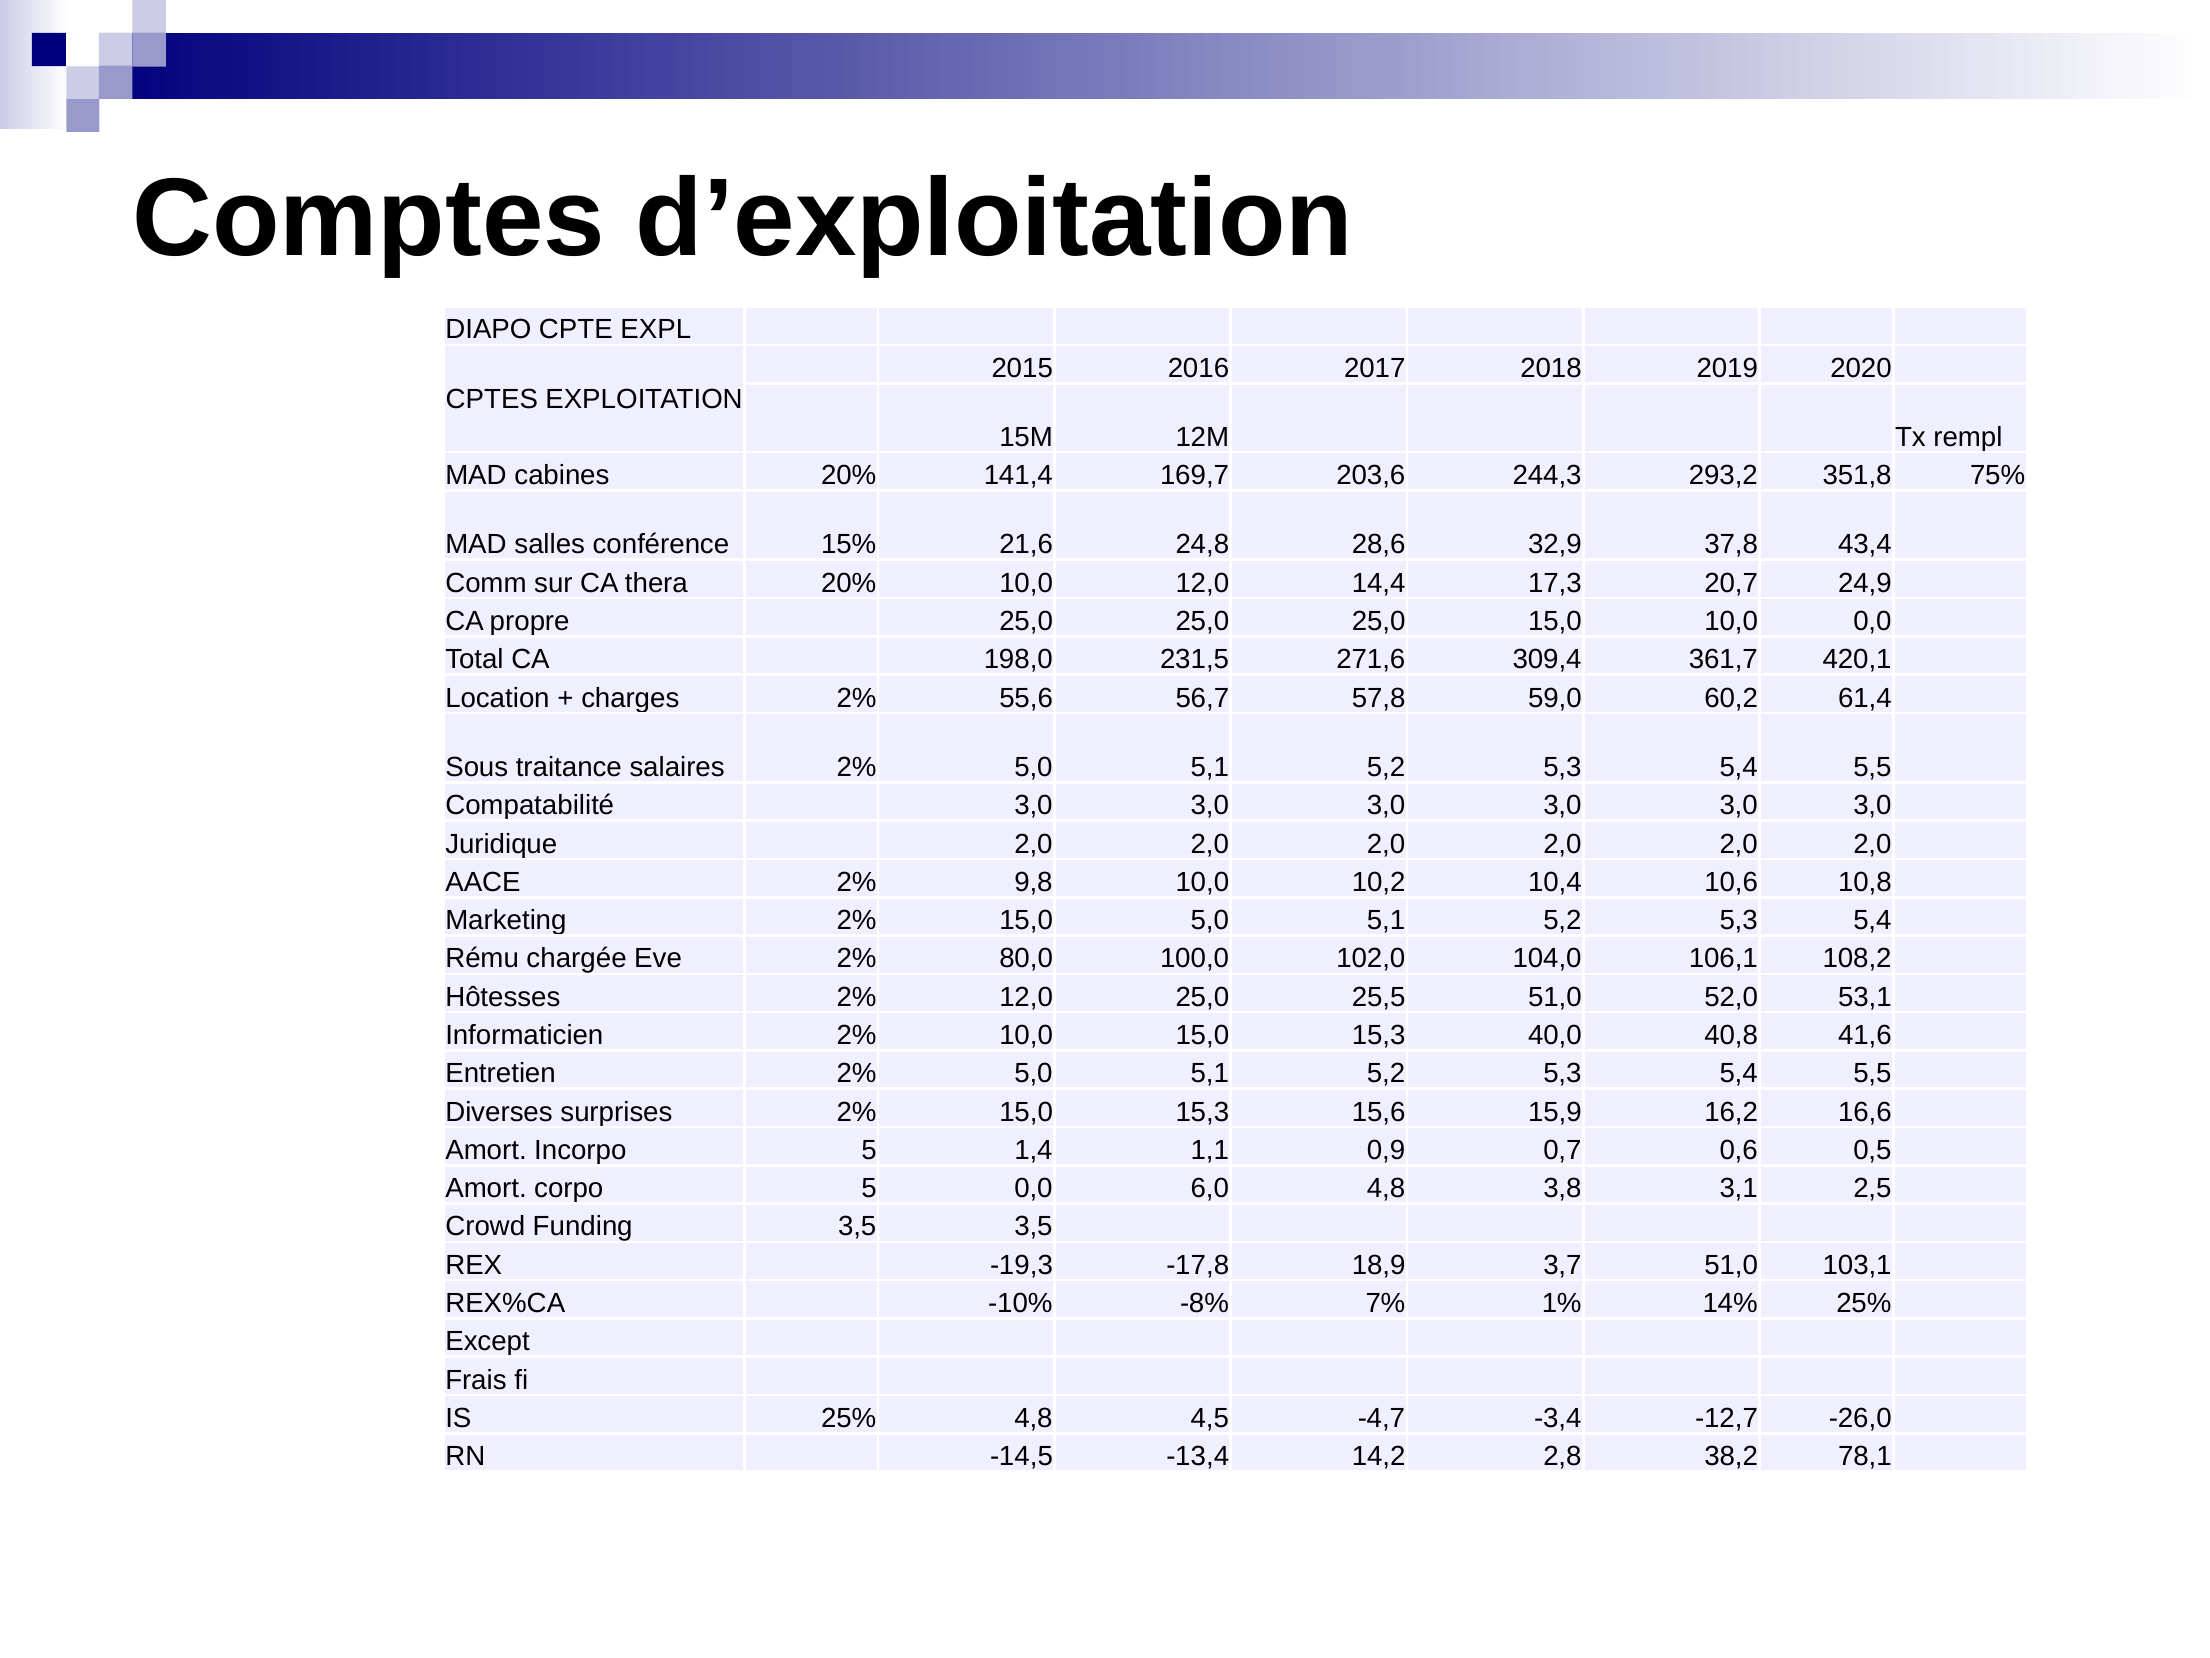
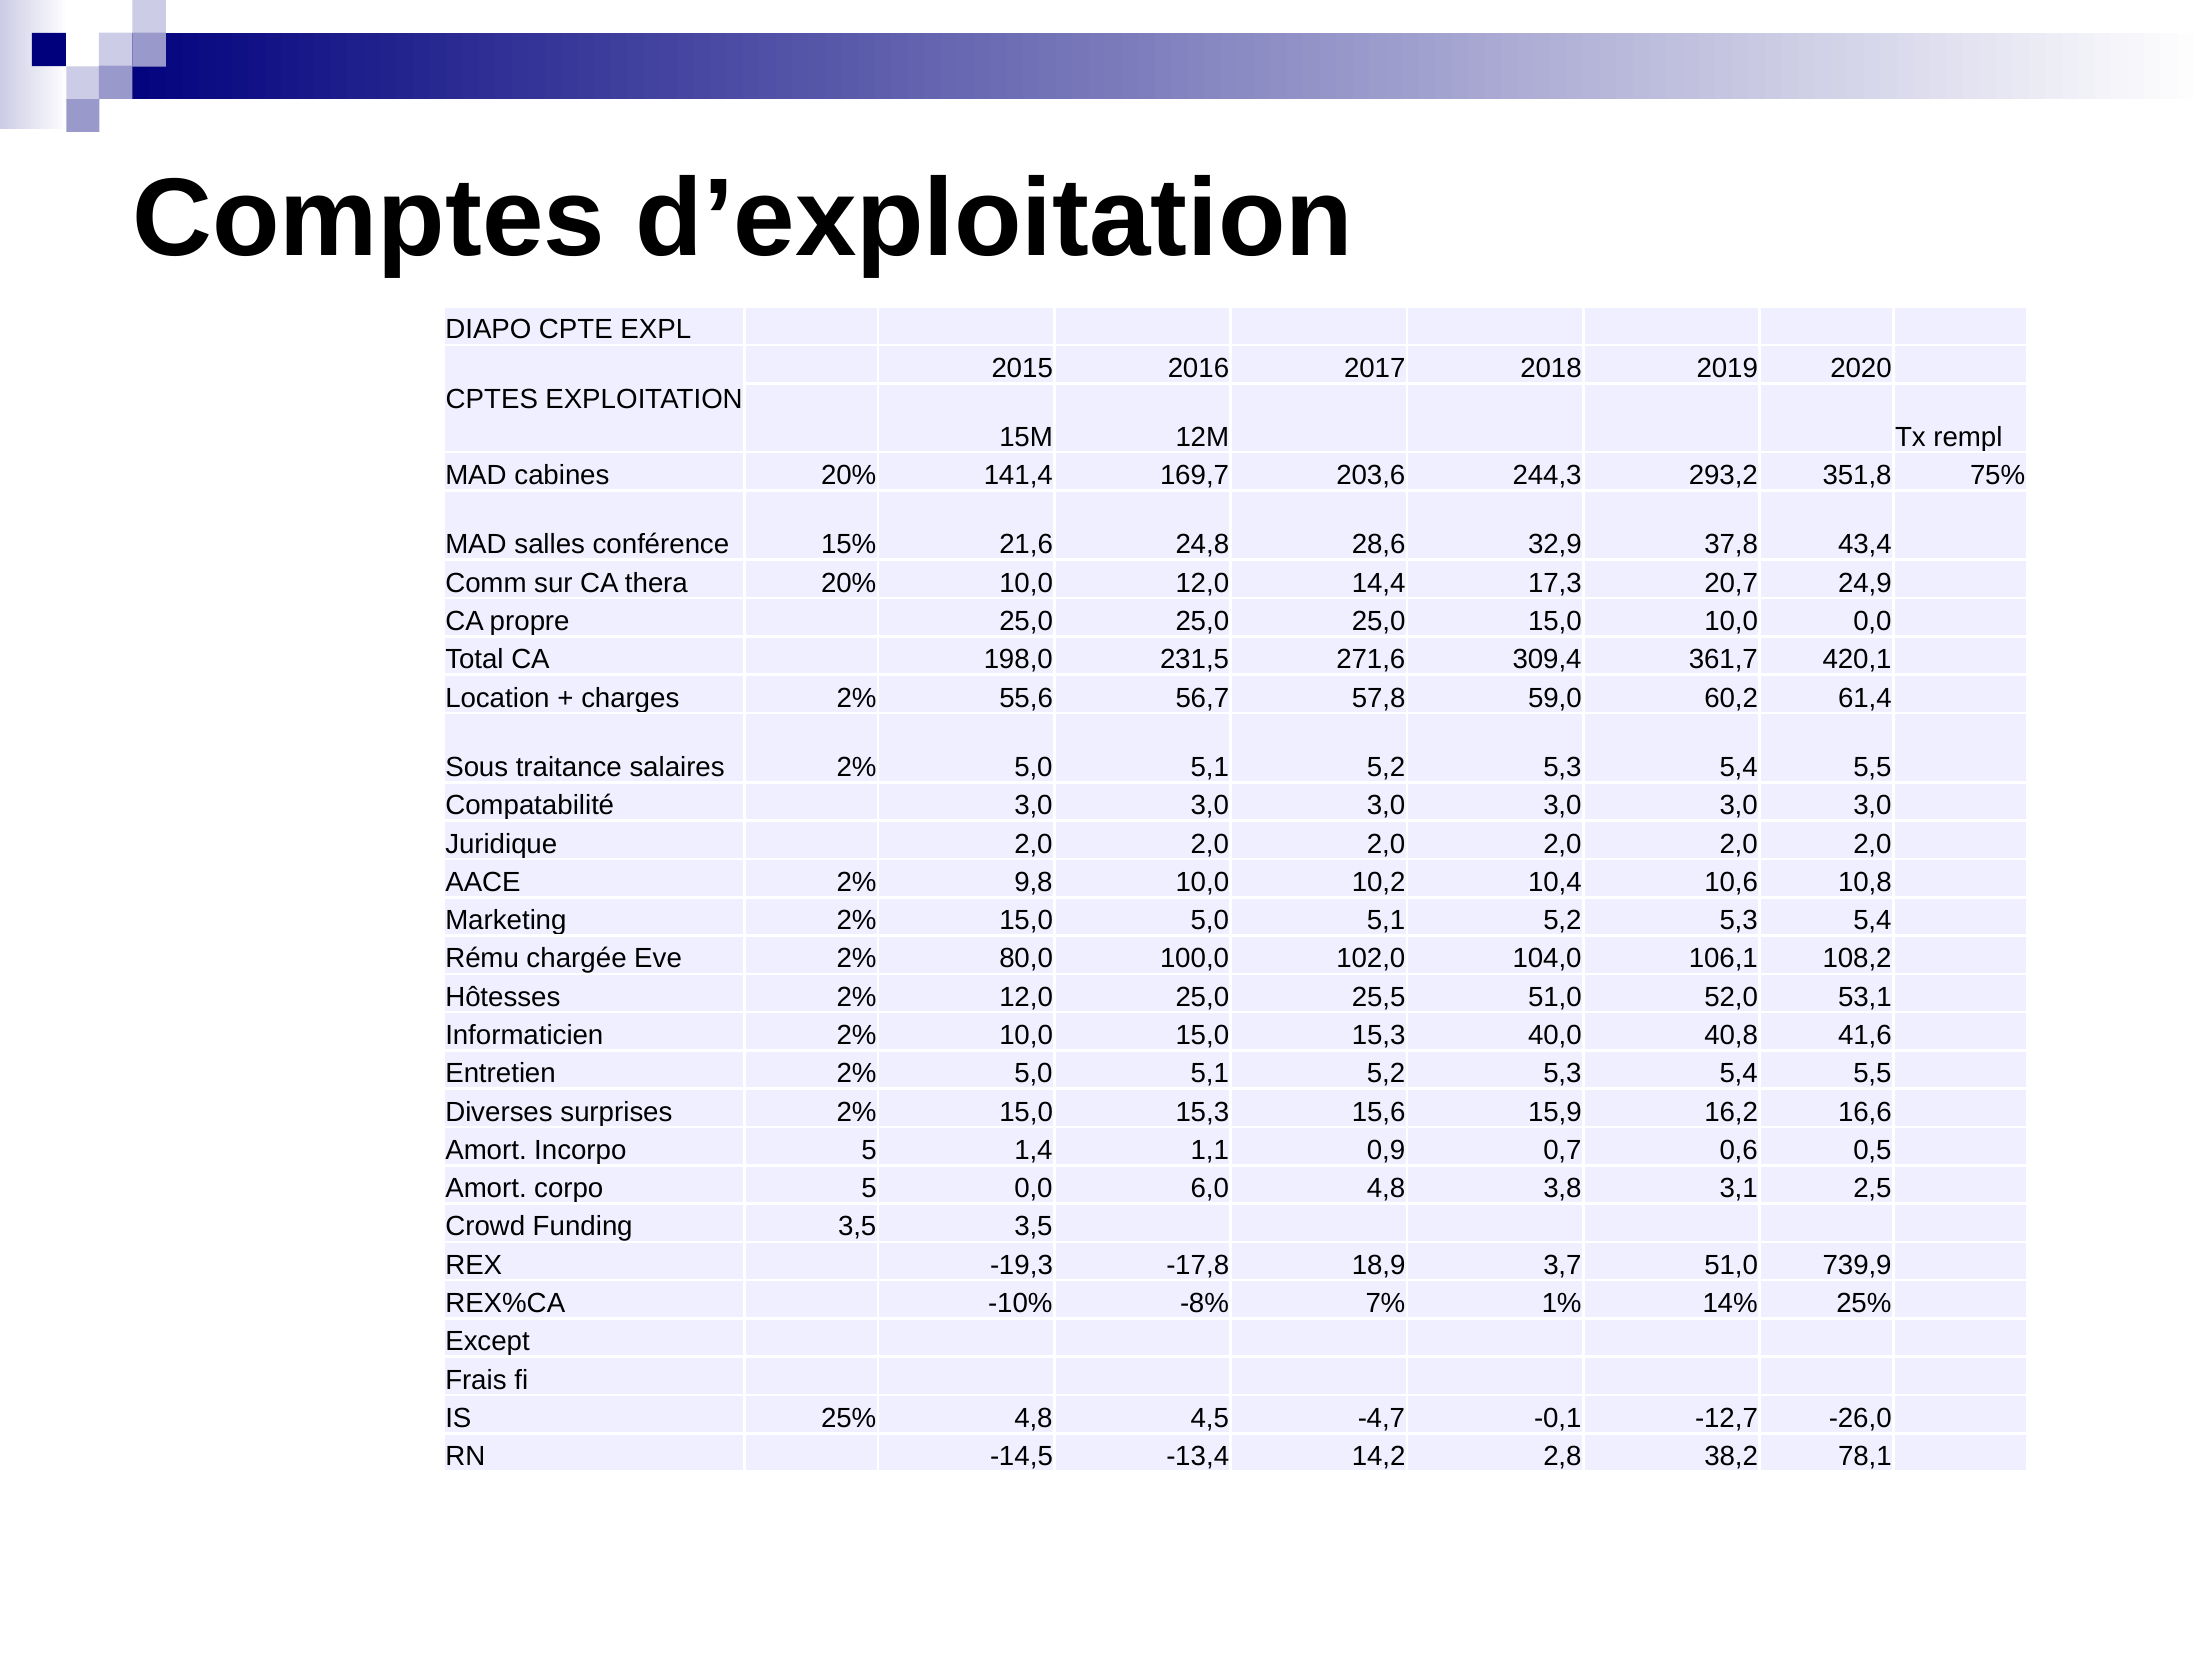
103,1: 103,1 -> 739,9 (1857, 1265)
-3,4: -3,4 -> -0,1 (1558, 1418)
